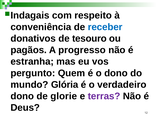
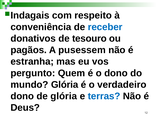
progresso: progresso -> pusessem (82, 50)
de glorie: glorie -> glória (64, 96)
terras colour: purple -> blue (104, 96)
